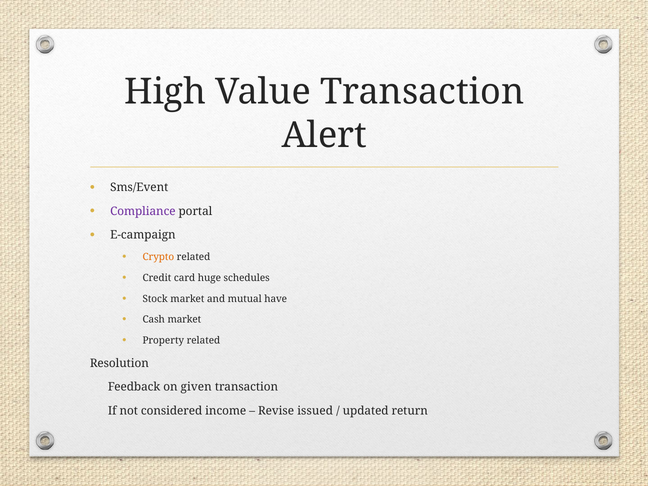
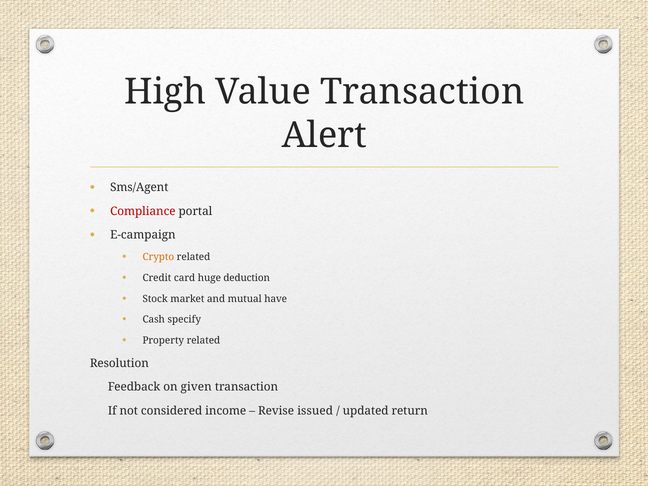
Sms/Event: Sms/Event -> Sms/Agent (139, 188)
Compliance colour: purple -> red (143, 211)
schedules: schedules -> deduction (247, 278)
Cash market: market -> specify (184, 320)
